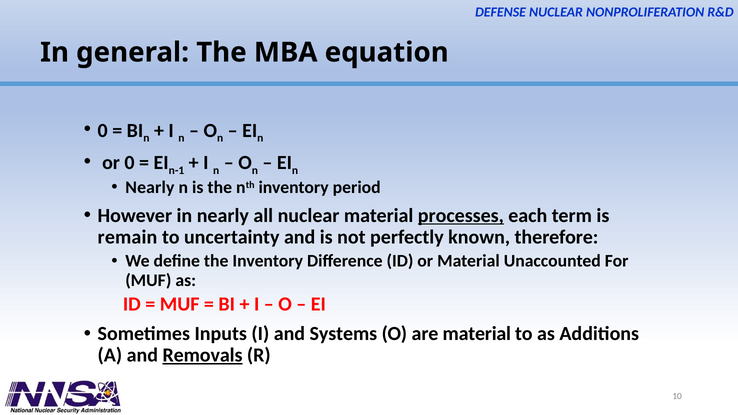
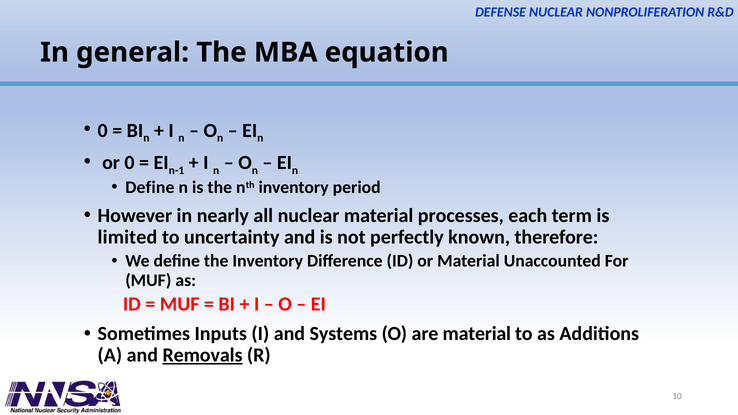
Nearly: Nearly -> Define (150, 187)
processes underline: present -> none (461, 215)
remain: remain -> limited (127, 237)
